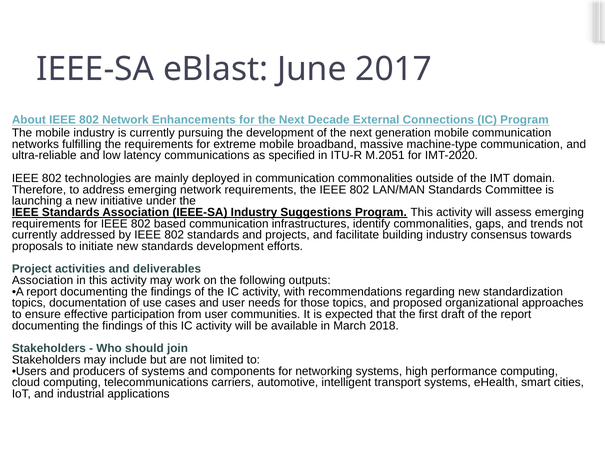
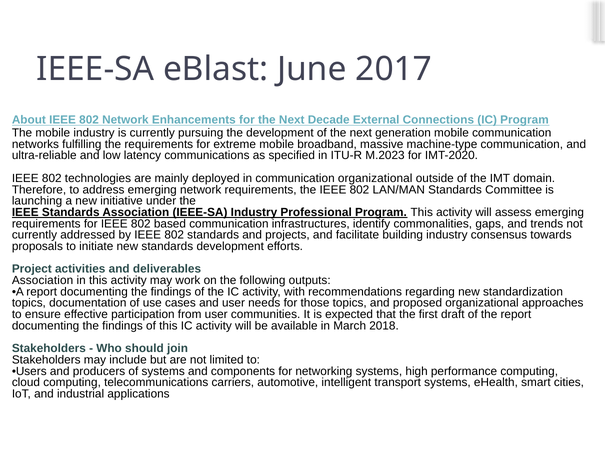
M.2051: M.2051 -> M.2023 (385, 156)
communication commonalities: commonalities -> organizational (375, 178)
Suggestions: Suggestions -> Professional (316, 212)
